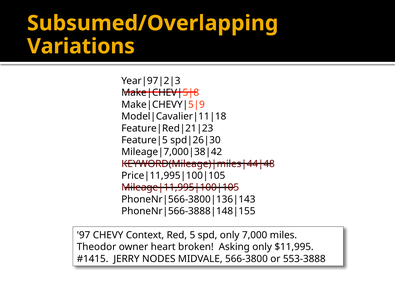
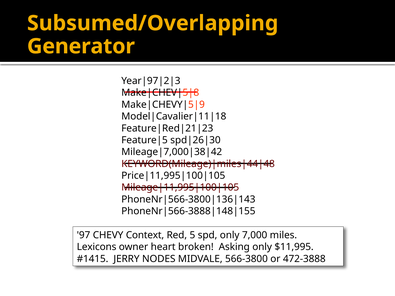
Variations: Variations -> Generator (81, 46)
Theodor: Theodor -> Lexicons (97, 247)
553-3888: 553-3888 -> 472-3888 (304, 259)
